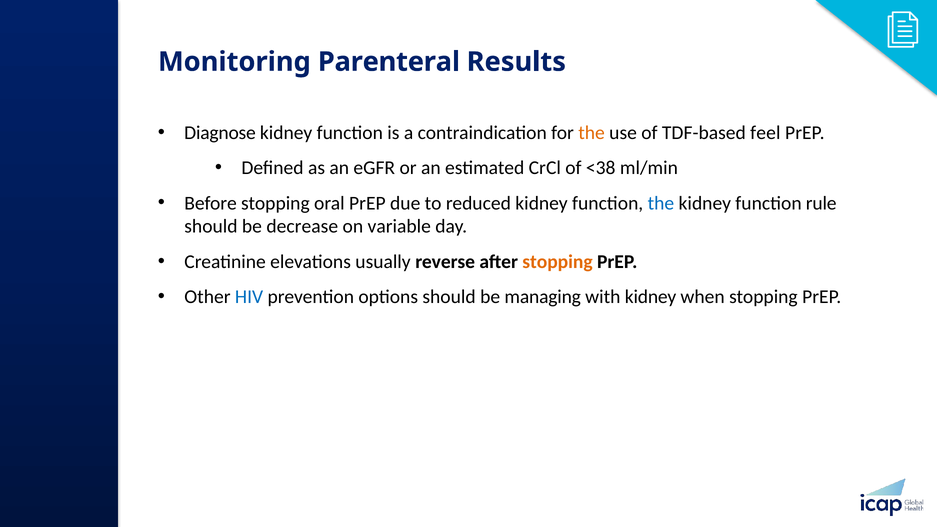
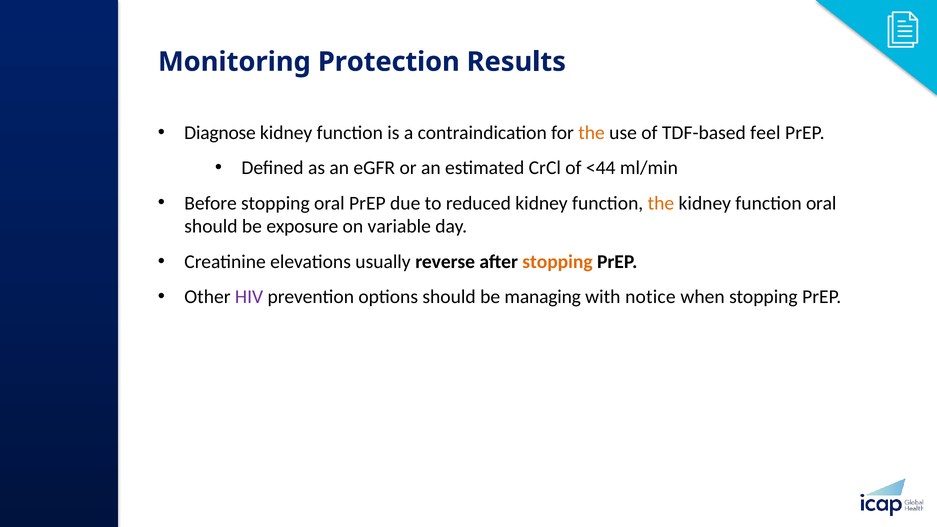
Parenteral: Parenteral -> Protection (389, 62)
<38: <38 -> <44 (601, 168)
the colour: blue -> orange (661, 203)
function rule: rule -> oral (821, 203)
decrease: decrease -> exposure (302, 227)
HIV colour: blue -> purple (249, 297)
with kidney: kidney -> notice (650, 297)
